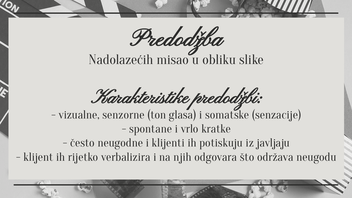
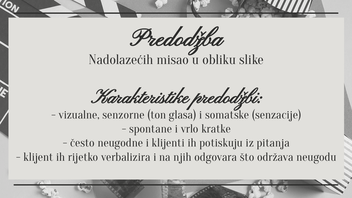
javljaju: javljaju -> pitanja (273, 143)
